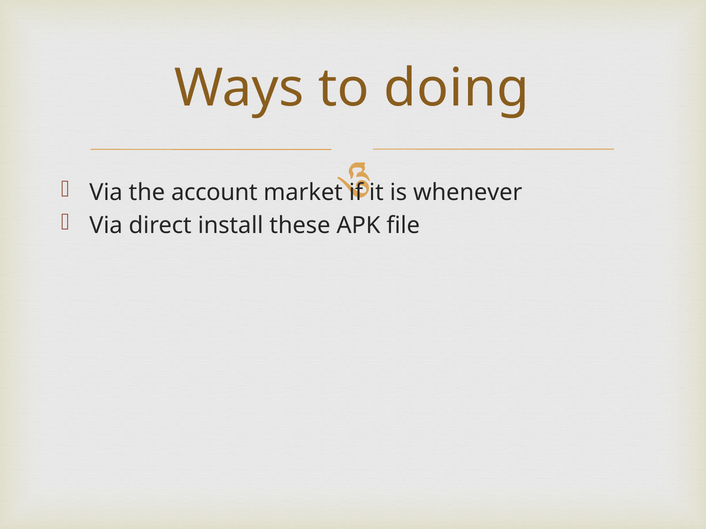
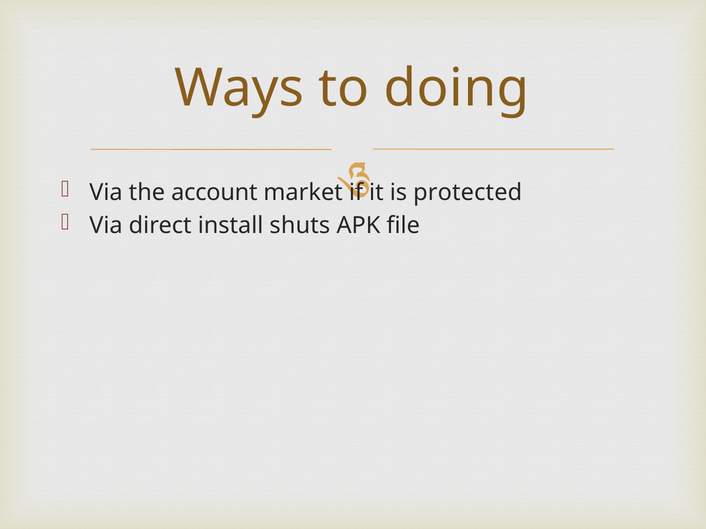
whenever: whenever -> protected (468, 193)
these: these -> shuts (300, 226)
